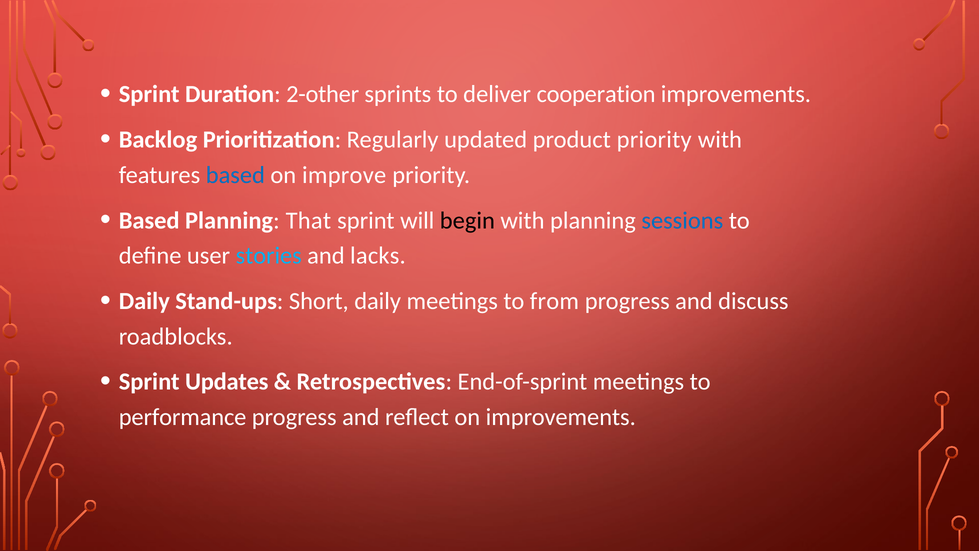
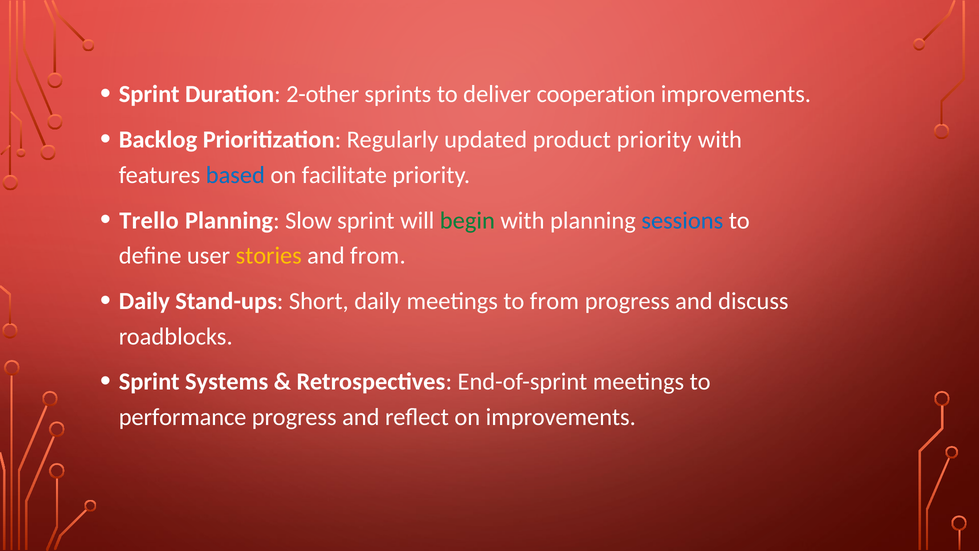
improve: improve -> facilitate (344, 175)
Based: Based -> Trello (149, 220)
That: That -> Slow (309, 220)
begin colour: black -> green (467, 220)
stories colour: light blue -> yellow (269, 256)
and lacks: lacks -> from (378, 256)
Updates: Updates -> Systems (227, 382)
